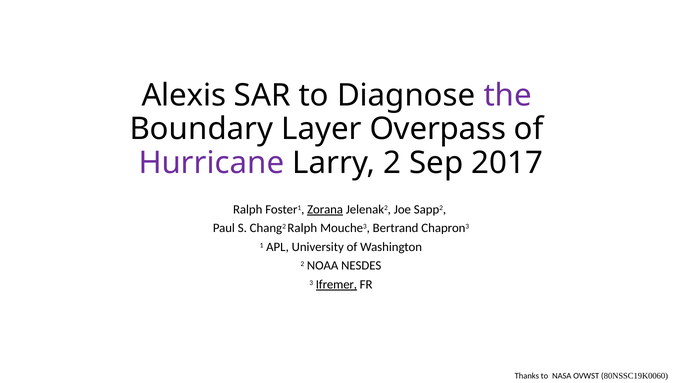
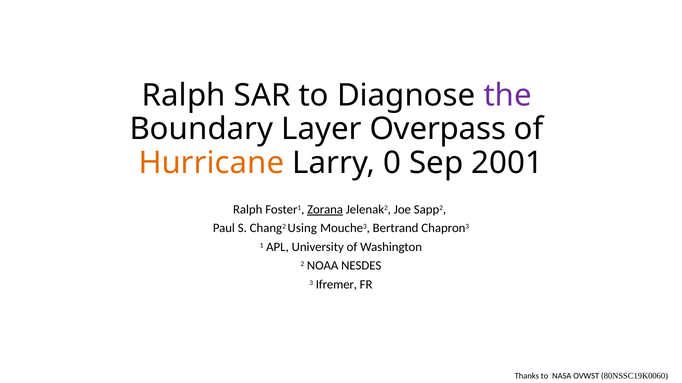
Alexis: Alexis -> Ralph (184, 96)
Hurricane colour: purple -> orange (211, 163)
Larry 2: 2 -> 0 (392, 163)
2017: 2017 -> 2001 (507, 163)
Chang2 Ralph: Ralph -> Using (302, 229)
Ifremer underline: present -> none (336, 285)
